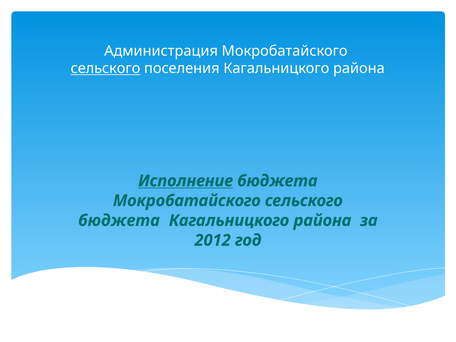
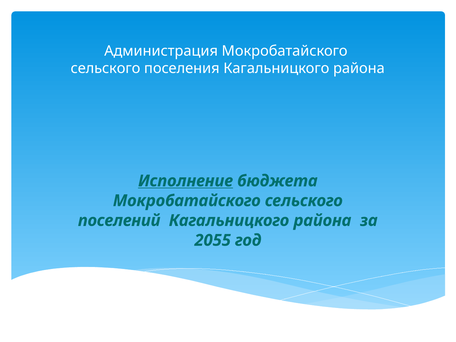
сельского underline: present -> none (106, 68)
бюджета: бюджета -> поселений (119, 221)
2012: 2012 -> 2055 (213, 240)
